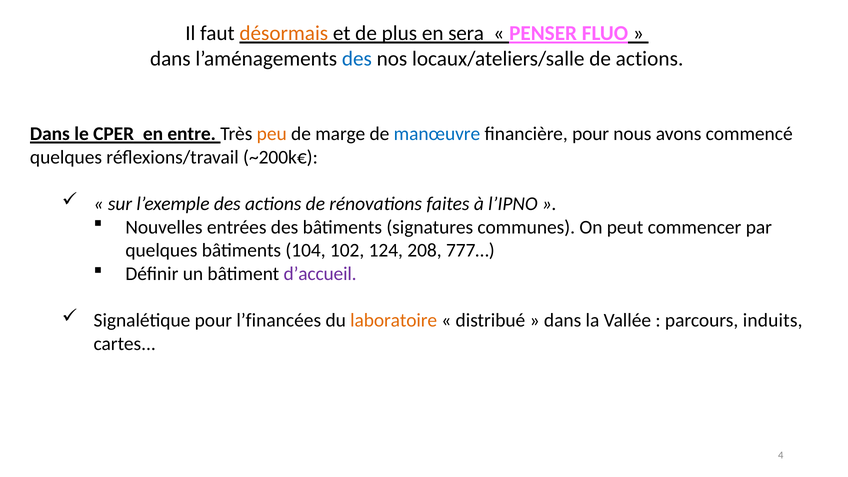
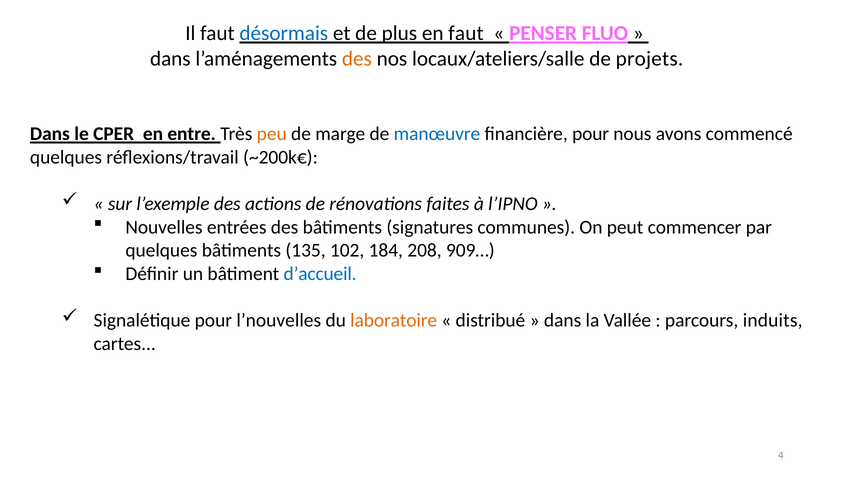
désormais colour: orange -> blue (284, 33)
en sera: sera -> faut (466, 33)
des colour: blue -> orange (357, 59)
de actions: actions -> projets (649, 59)
104: 104 -> 135 (306, 251)
124: 124 -> 184 (386, 251)
777…: 777… -> 909… (470, 251)
d’accueil colour: purple -> blue (320, 274)
l’financées: l’financées -> l’nouvelles (279, 320)
